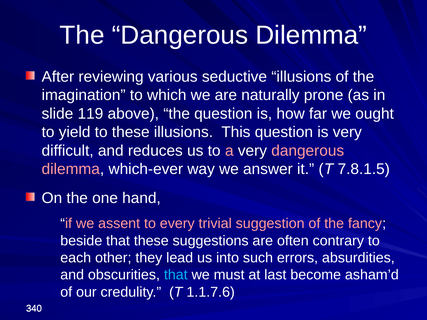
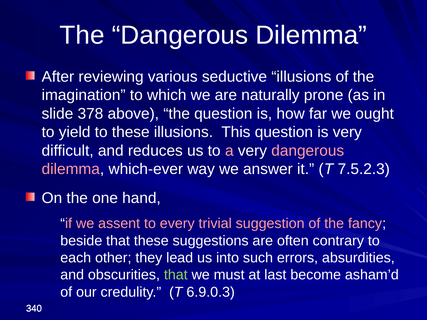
119: 119 -> 378 (90, 114)
7.8.1.5: 7.8.1.5 -> 7.5.2.3 (364, 169)
that colour: light blue -> light green (176, 275)
1.1.7.6: 1.1.7.6 -> 6.9.0.3 (211, 292)
